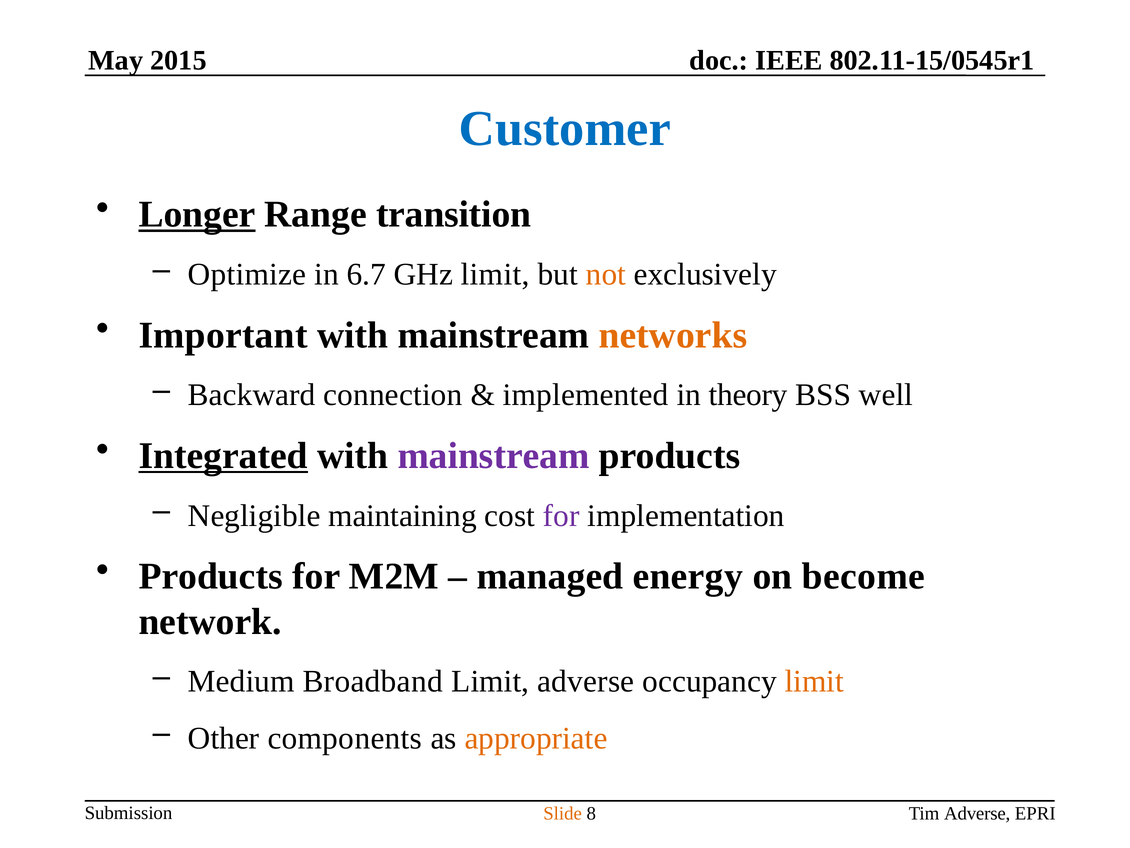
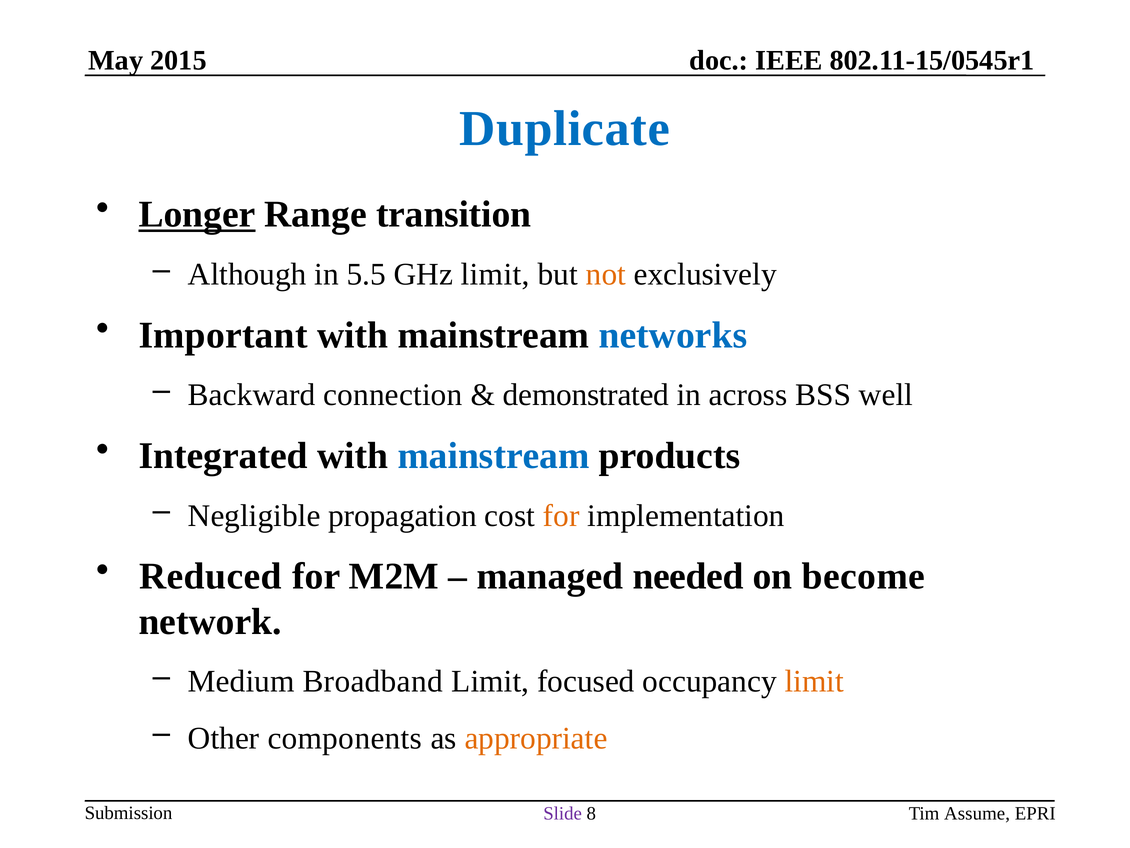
Customer: Customer -> Duplicate (565, 129)
Optimize: Optimize -> Although (247, 274)
6.7: 6.7 -> 5.5 (366, 274)
networks colour: orange -> blue (673, 335)
implemented: implemented -> demonstrated (586, 395)
theory: theory -> across (748, 395)
Integrated underline: present -> none (223, 456)
mainstream colour: purple -> blue (494, 456)
maintaining: maintaining -> propagation (403, 515)
for colour: purple -> orange (561, 515)
Products: Products -> Reduced (210, 576)
energy: energy -> needed (688, 576)
Limit adverse: adverse -> focused (586, 681)
Slide colour: orange -> purple (563, 813)
Tim Adverse: Adverse -> Assume (977, 813)
